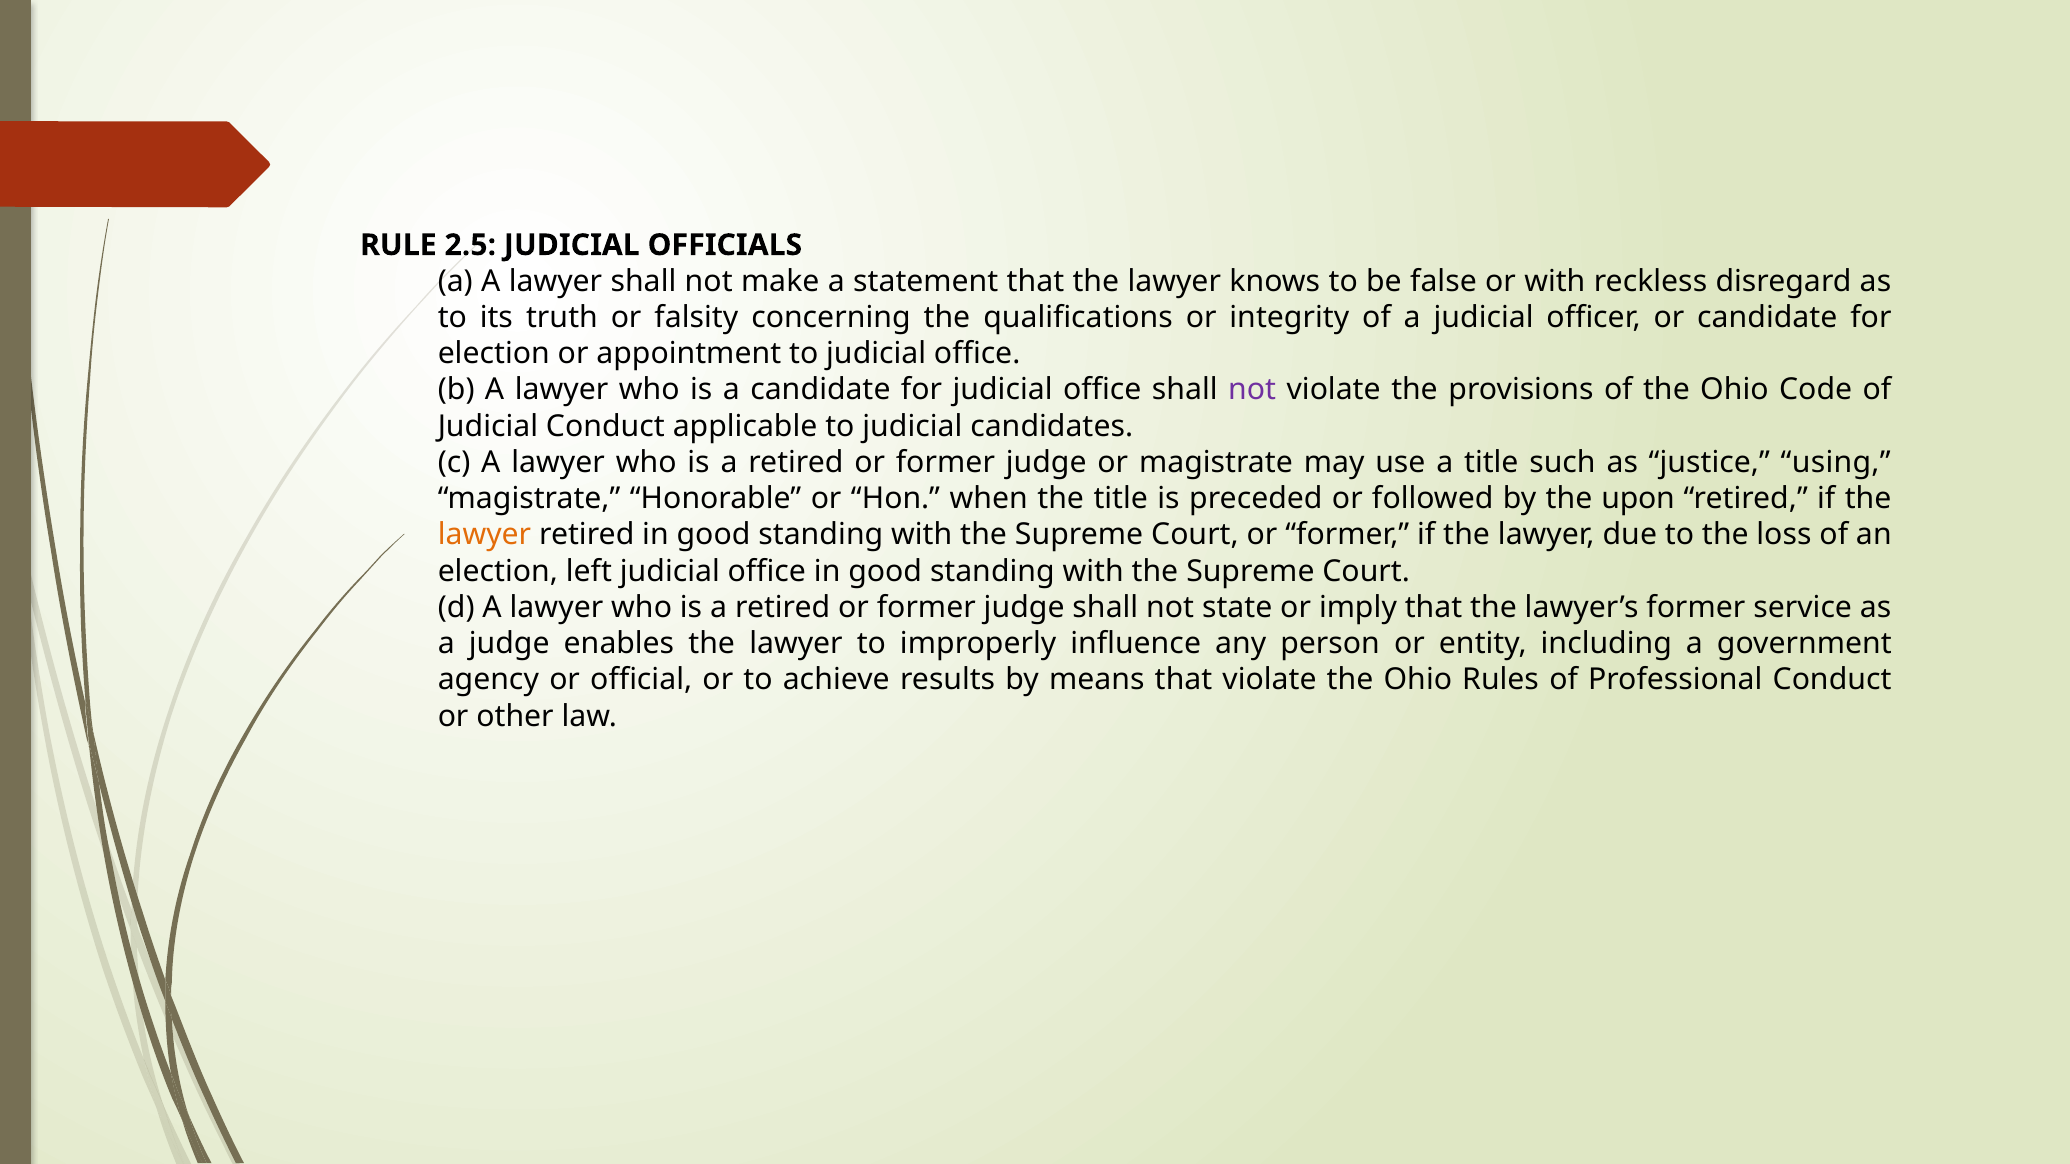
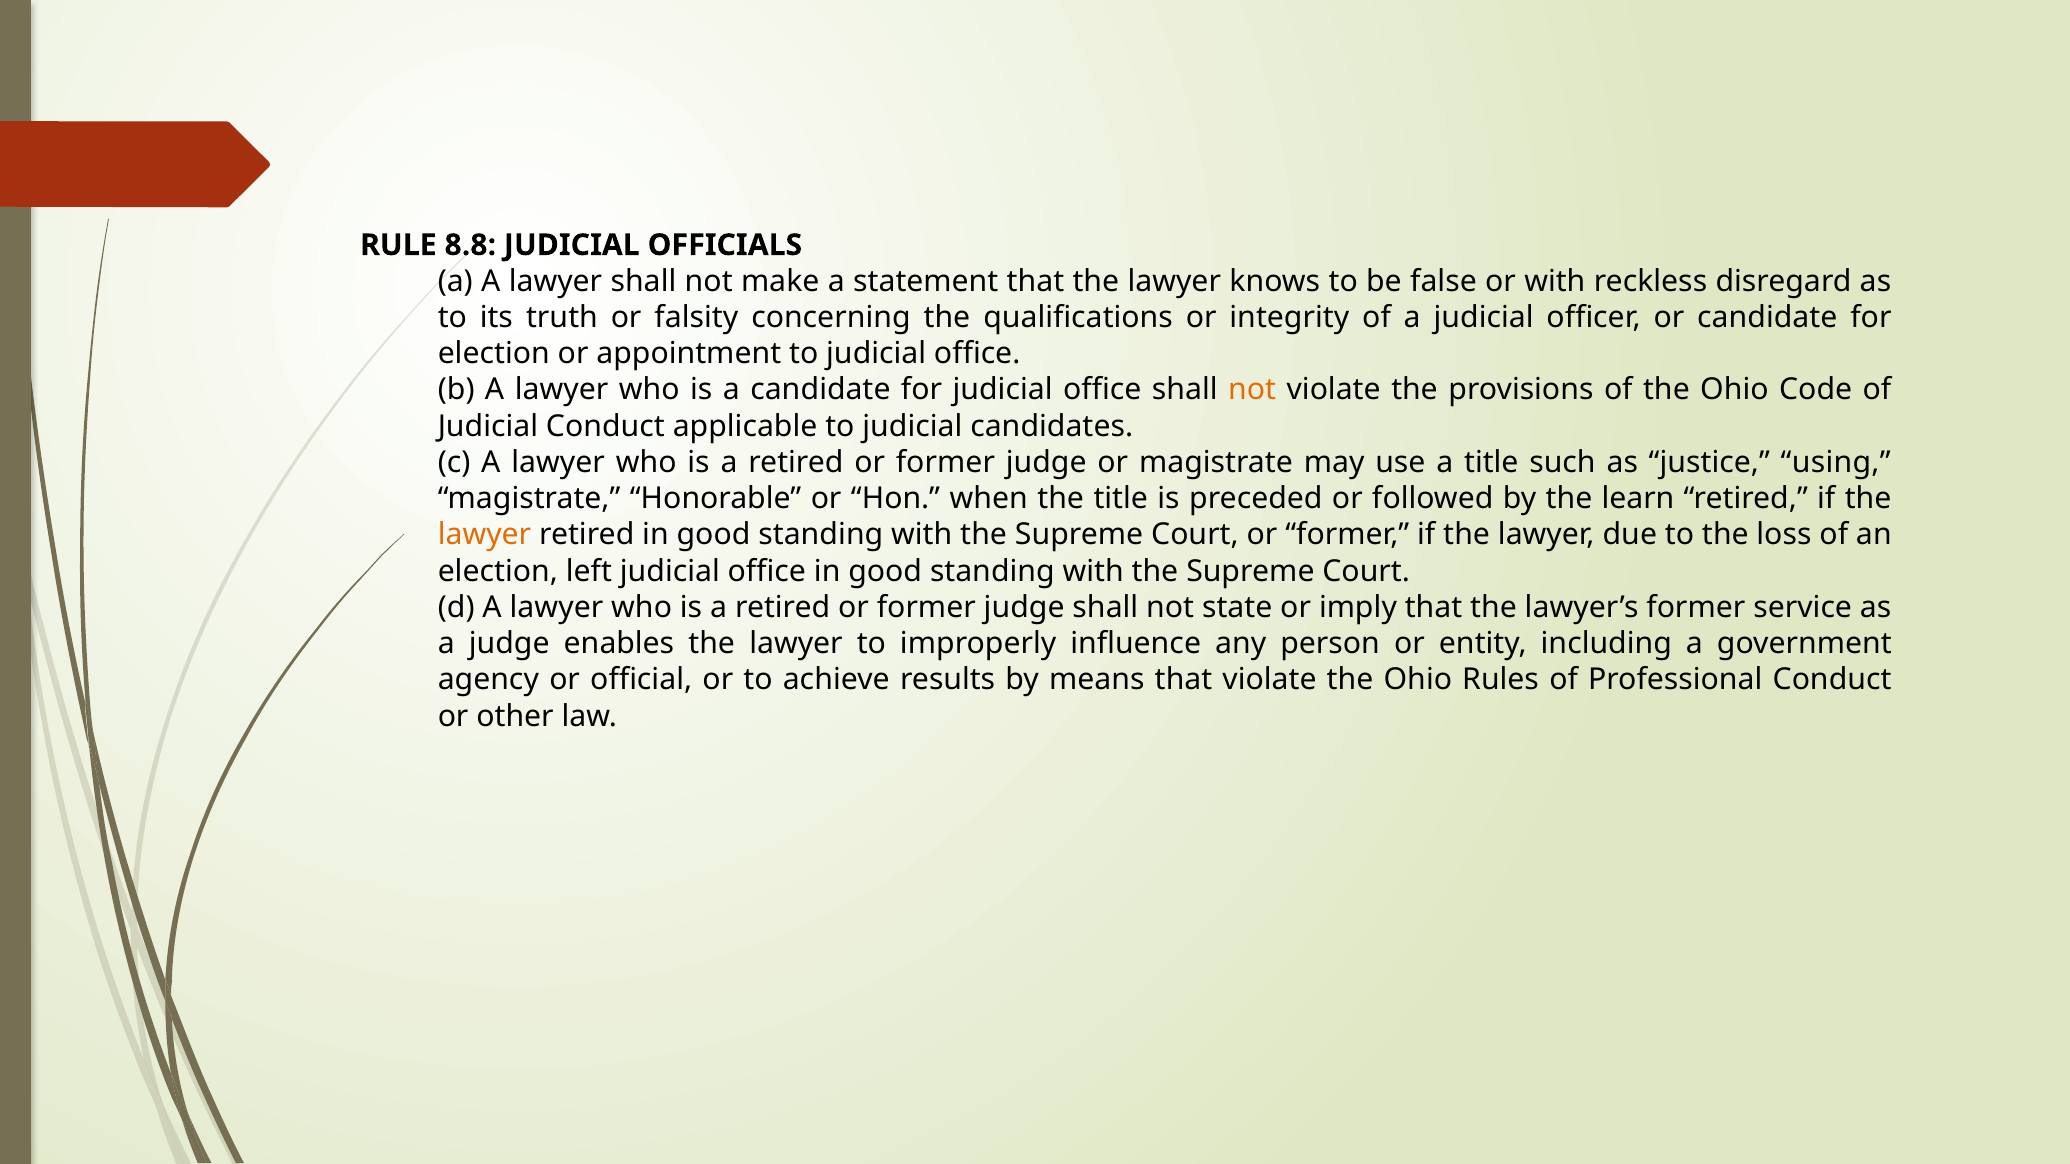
2.5: 2.5 -> 8.8 (470, 245)
not colour: purple -> orange (1252, 390)
upon: upon -> learn (1638, 499)
